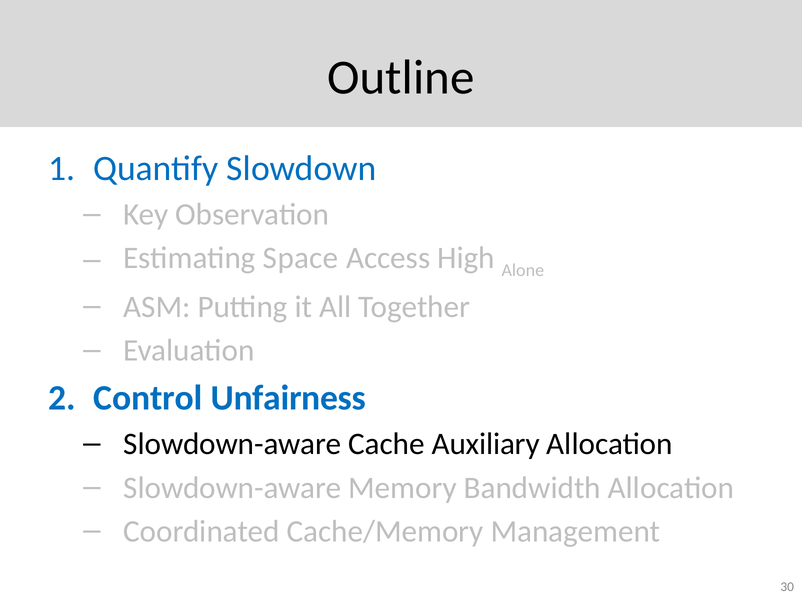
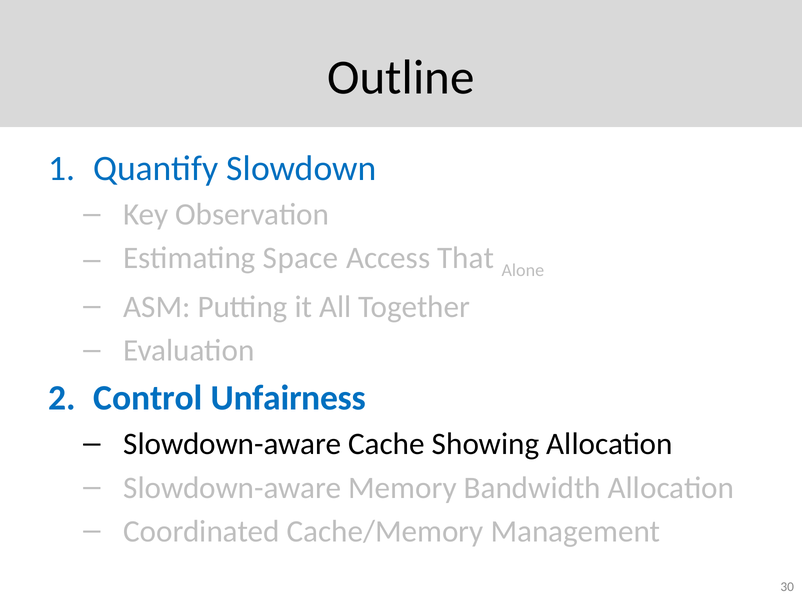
High: High -> That (466, 258)
Auxiliary: Auxiliary -> Showing (486, 444)
